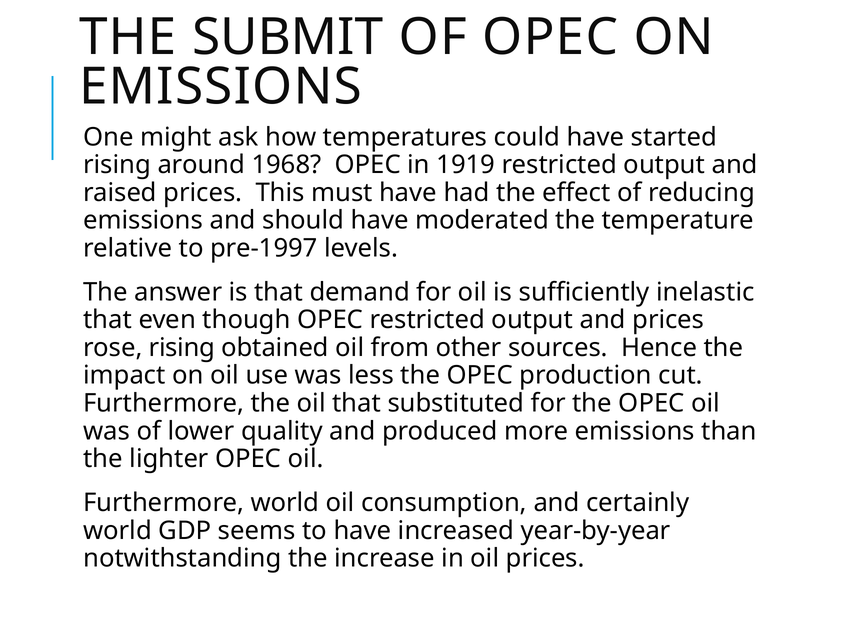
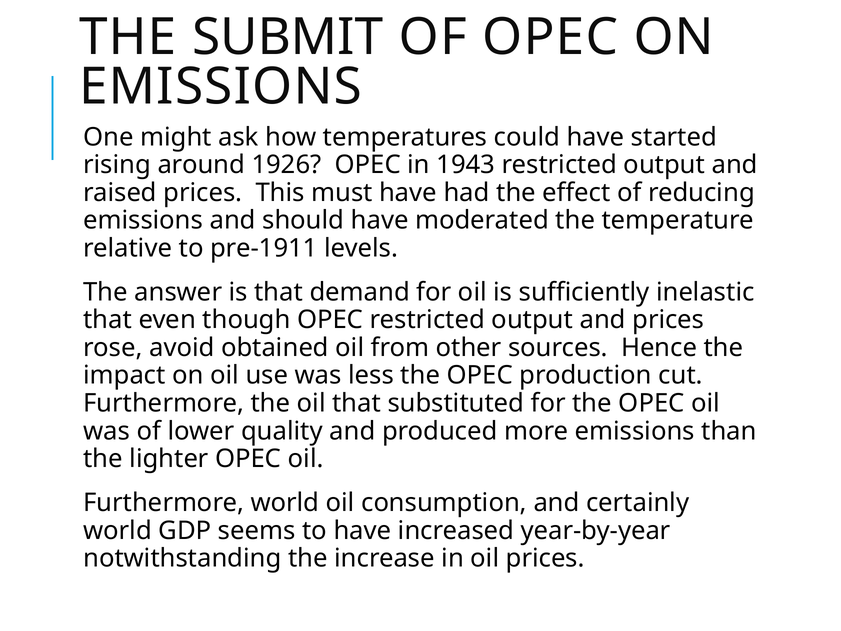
1968: 1968 -> 1926 (287, 165)
1919: 1919 -> 1943 (466, 165)
pre-1997: pre-1997 -> pre-1911 (264, 248)
rose rising: rising -> avoid (182, 348)
